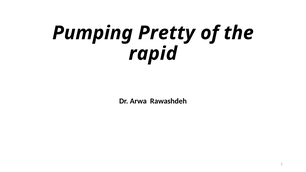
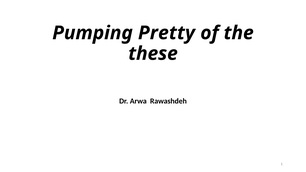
rapid: rapid -> these (153, 54)
